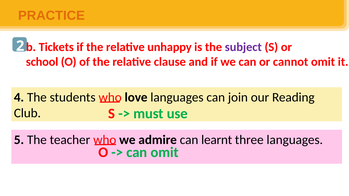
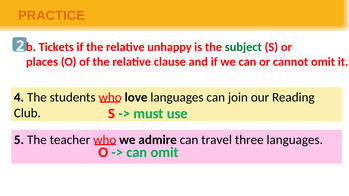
subject colour: purple -> green (243, 47)
school: school -> places (42, 62)
learnt: learnt -> travel (217, 140)
